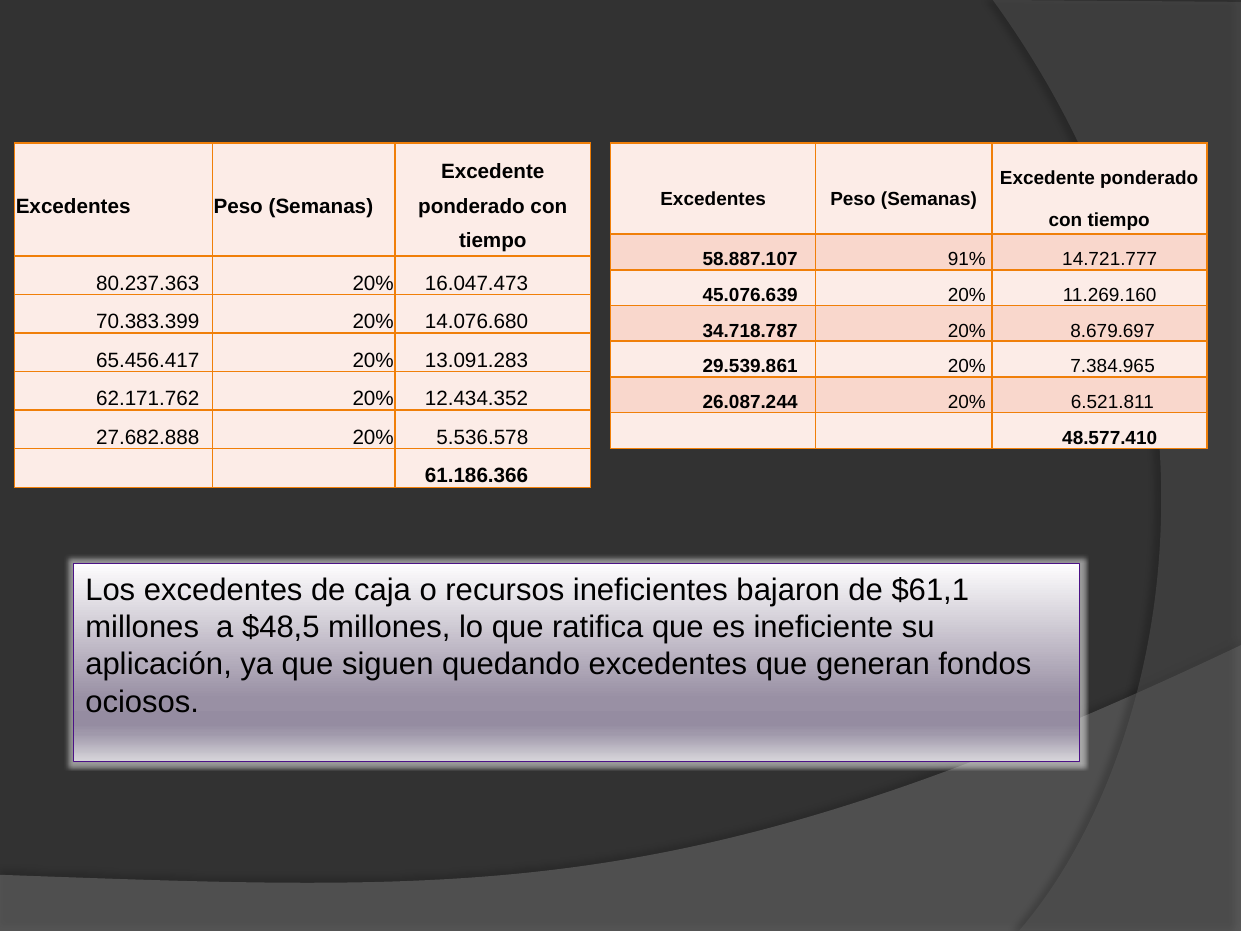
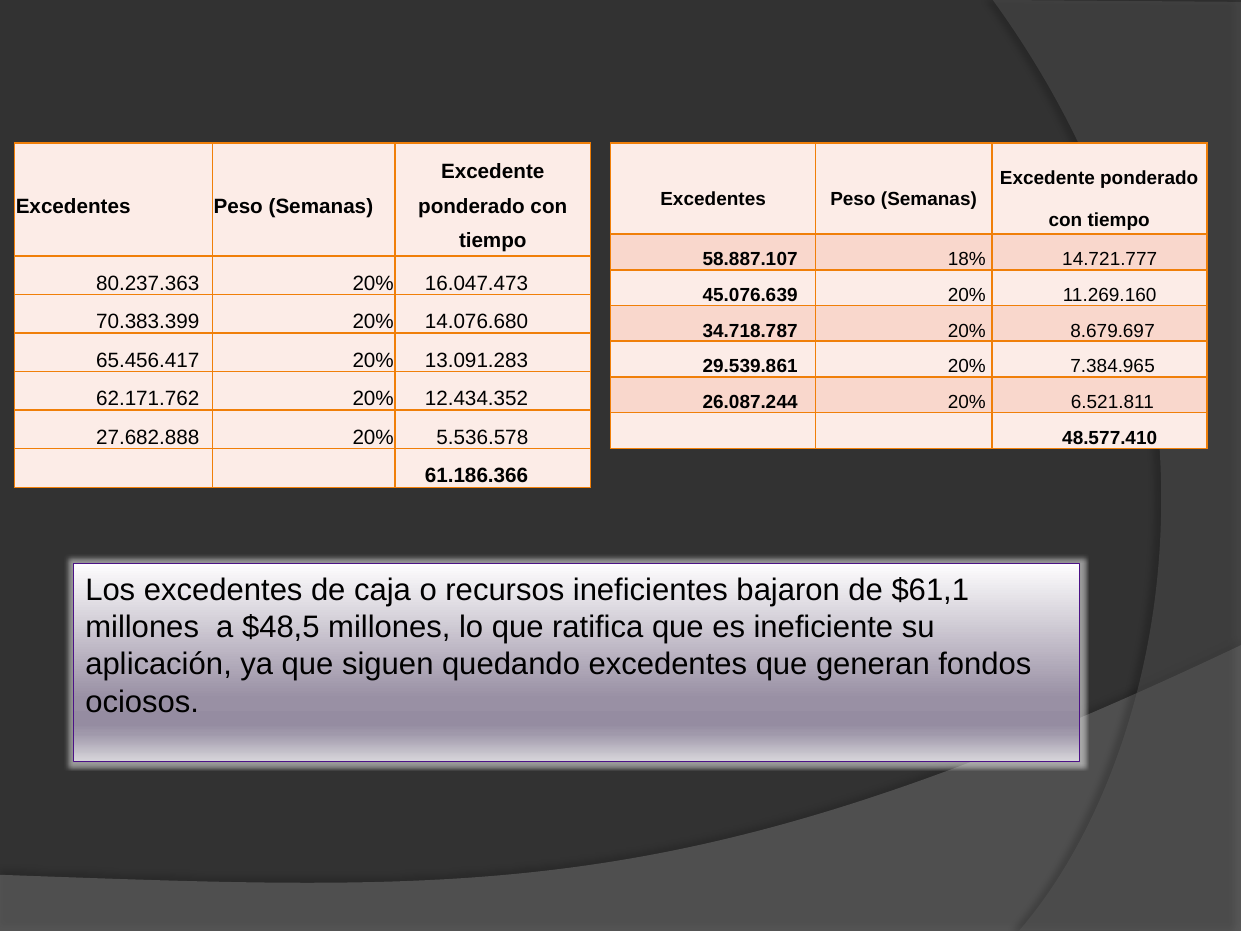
91%: 91% -> 18% (967, 259)
